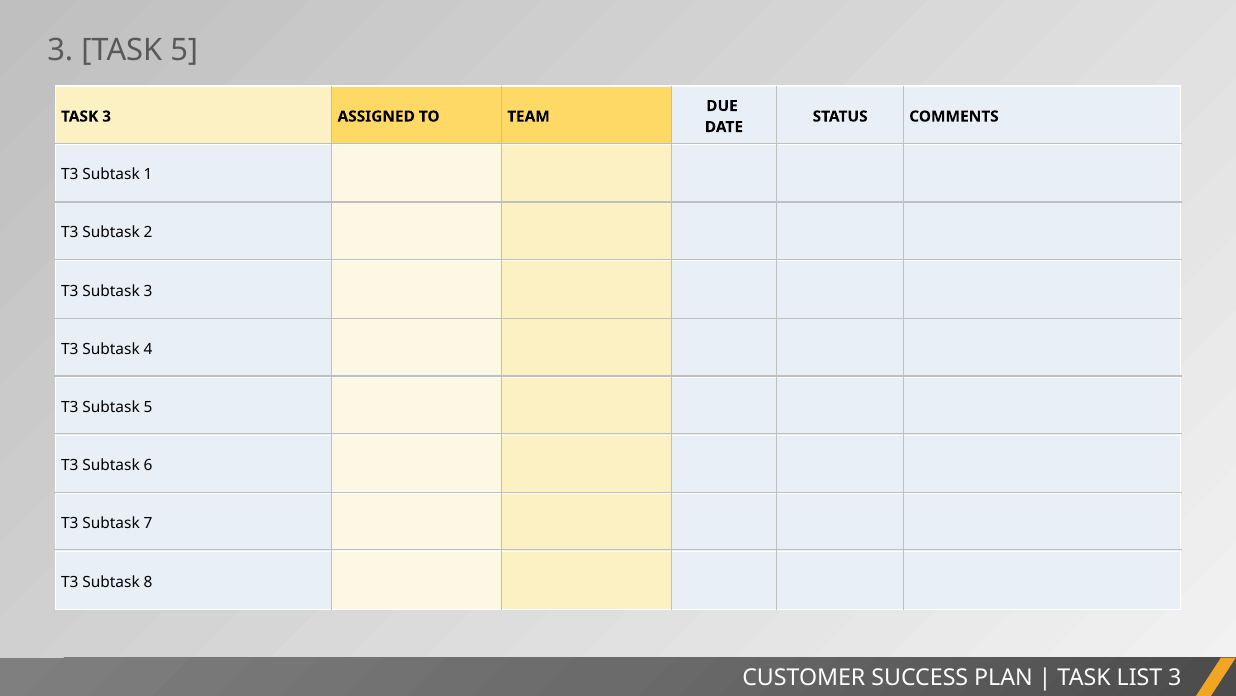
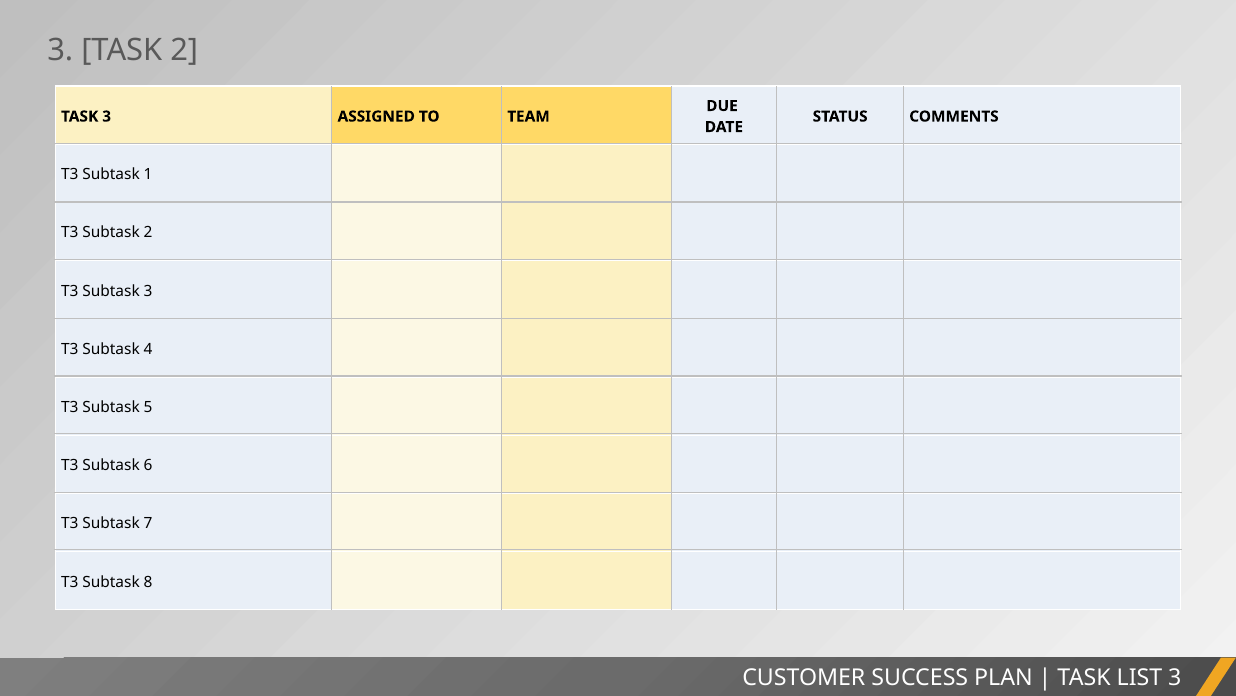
TASK 5: 5 -> 2 (184, 50)
